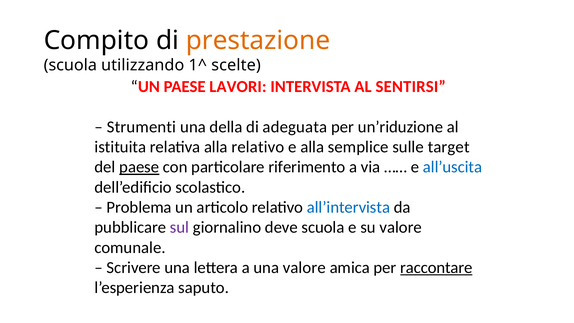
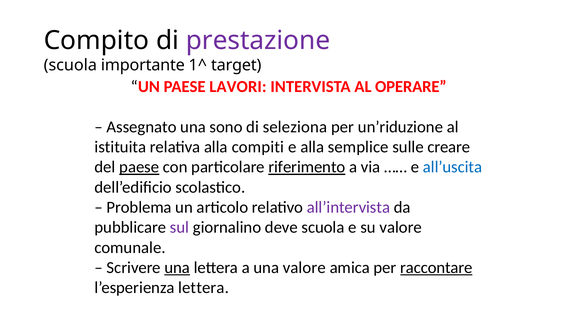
prestazione colour: orange -> purple (258, 41)
utilizzando: utilizzando -> importante (143, 65)
scelte: scelte -> target (236, 65)
SENTIRSI: SENTIRSI -> OPERARE (411, 87)
Strumenti: Strumenti -> Assegnato (142, 127)
della: della -> sono (226, 127)
adeguata: adeguata -> seleziona (295, 127)
alla relativo: relativo -> compiti (258, 147)
target: target -> creare (449, 147)
riferimento underline: none -> present (307, 167)
all’intervista colour: blue -> purple (348, 207)
una underline: none -> present (177, 268)
l’esperienza saputo: saputo -> lettera (204, 288)
